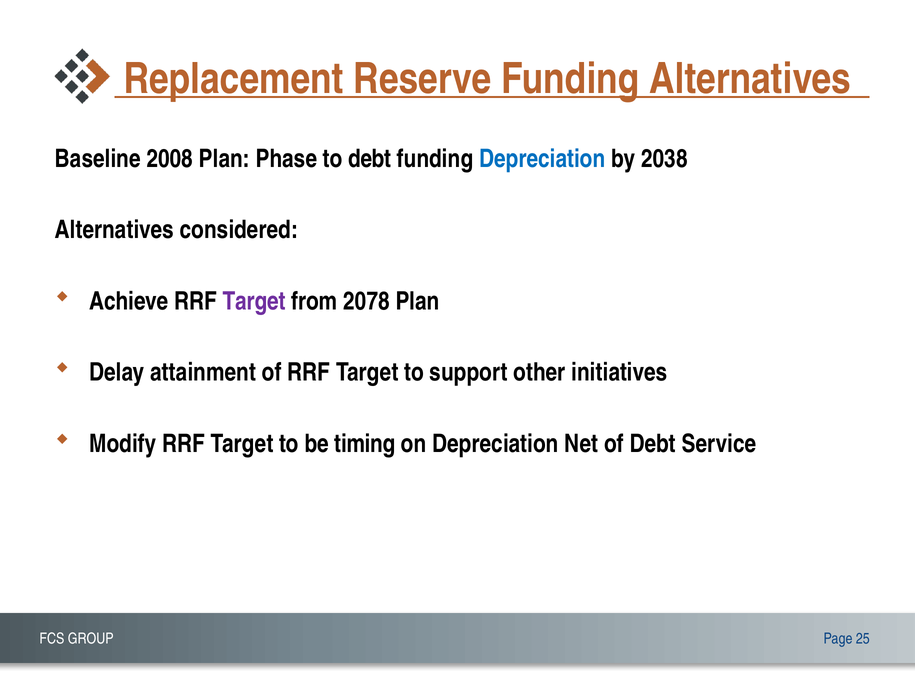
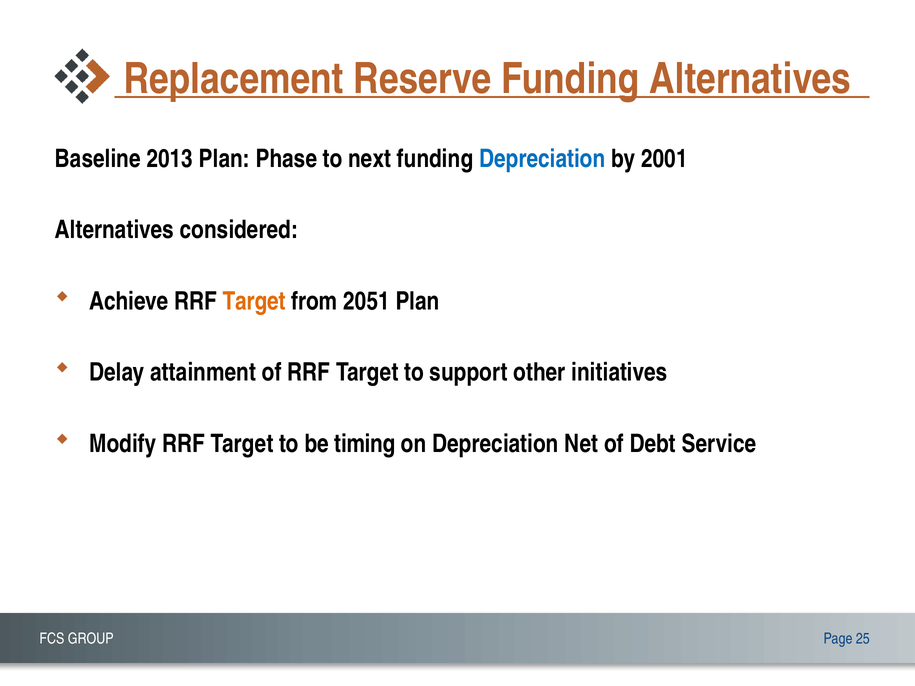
2008: 2008 -> 2013 (170, 159)
to debt: debt -> next (370, 159)
2038: 2038 -> 2001 (664, 159)
Target colour: purple -> orange (254, 301)
2078: 2078 -> 2051 (367, 301)
